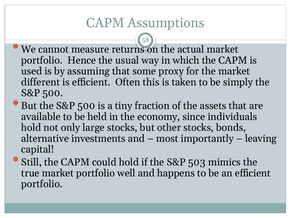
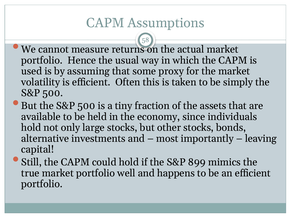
different: different -> volatility (41, 82)
503: 503 -> 899 (197, 162)
